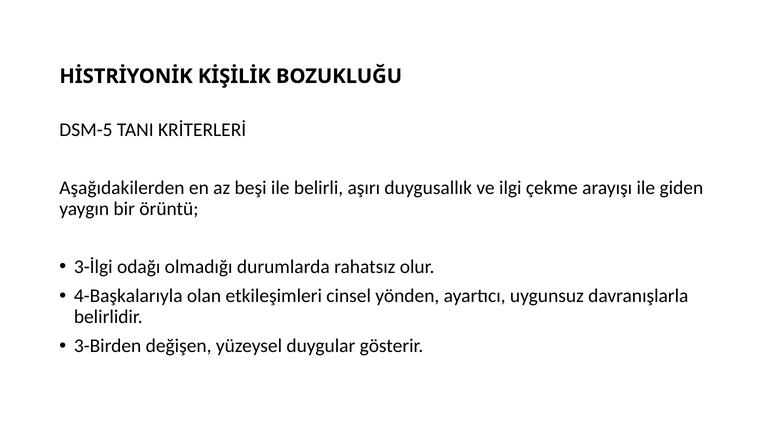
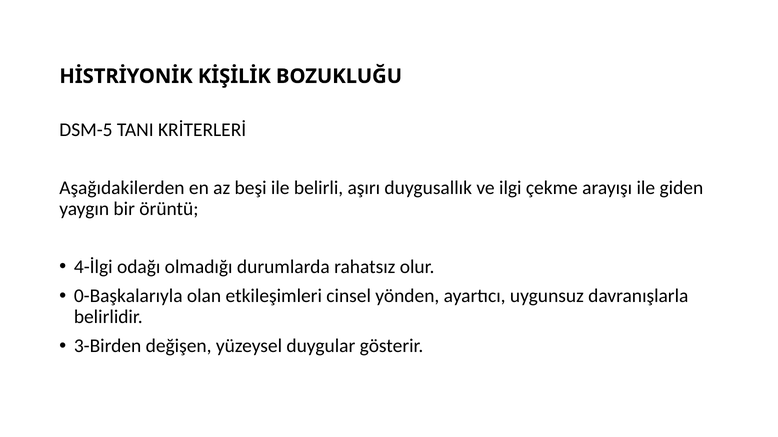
3-İlgi: 3-İlgi -> 4-İlgi (93, 267)
4-Başkalarıyla: 4-Başkalarıyla -> 0-Başkalarıyla (128, 296)
